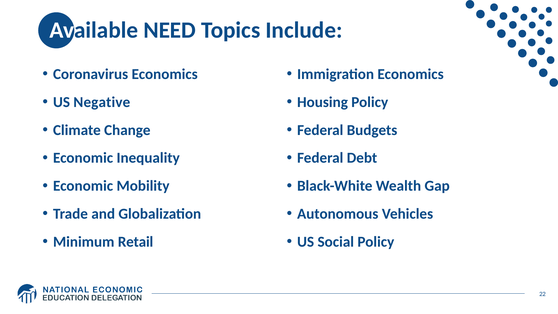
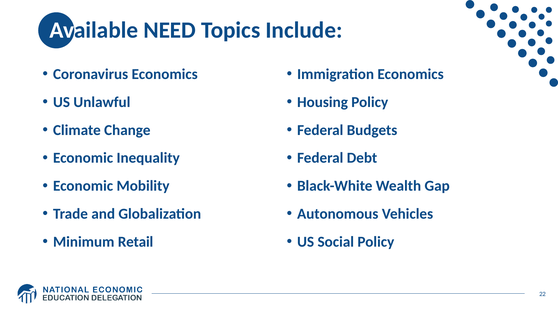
Negative: Negative -> Unlawful (102, 102)
